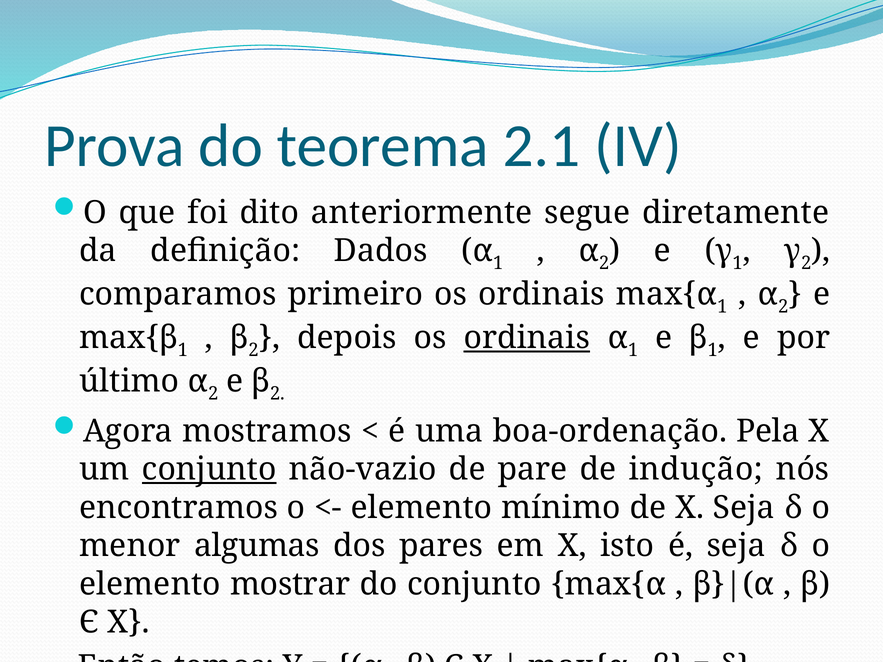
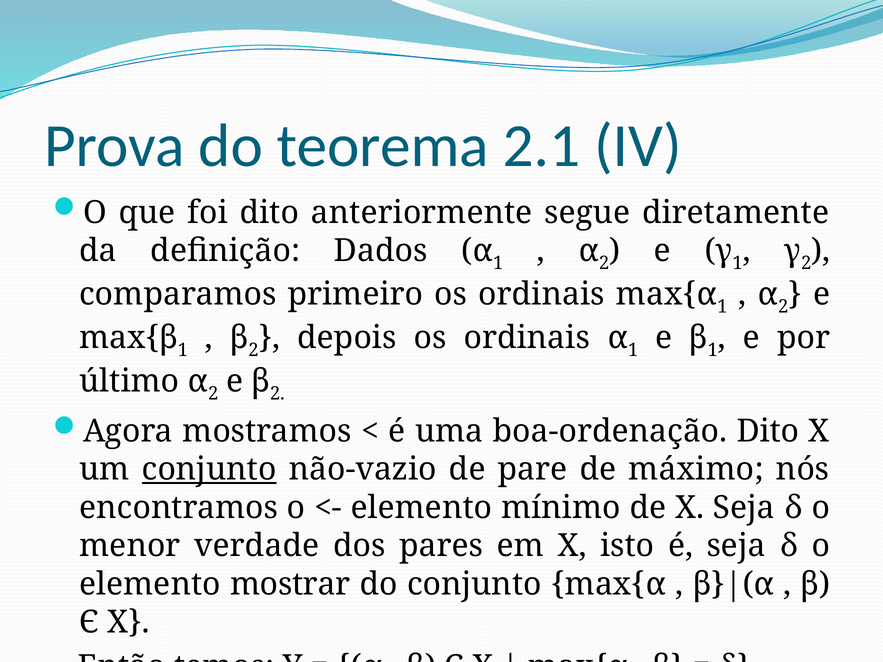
ordinais underline: present -> none (527, 338)
boa-ordenação Pela: Pela -> Dito (768, 431)
indução: indução -> máximo (696, 470)
algumas: algumas -> verdade (257, 546)
